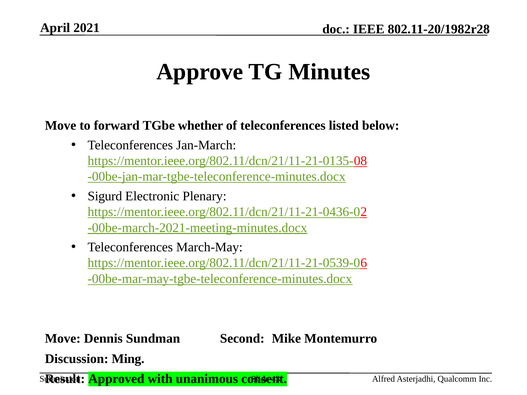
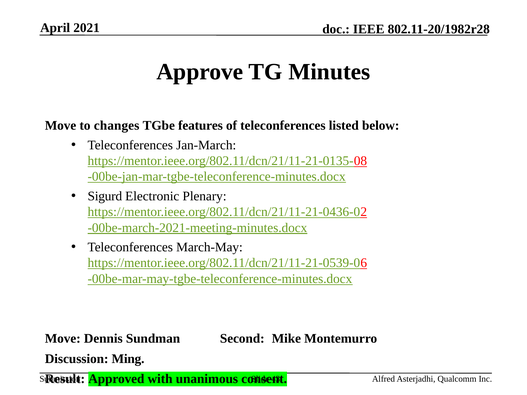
forward: forward -> changes (117, 126)
whether: whether -> features (200, 126)
